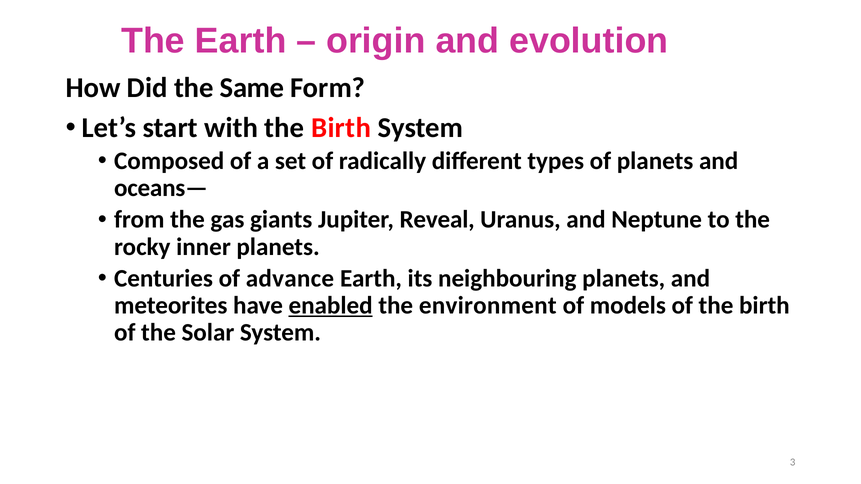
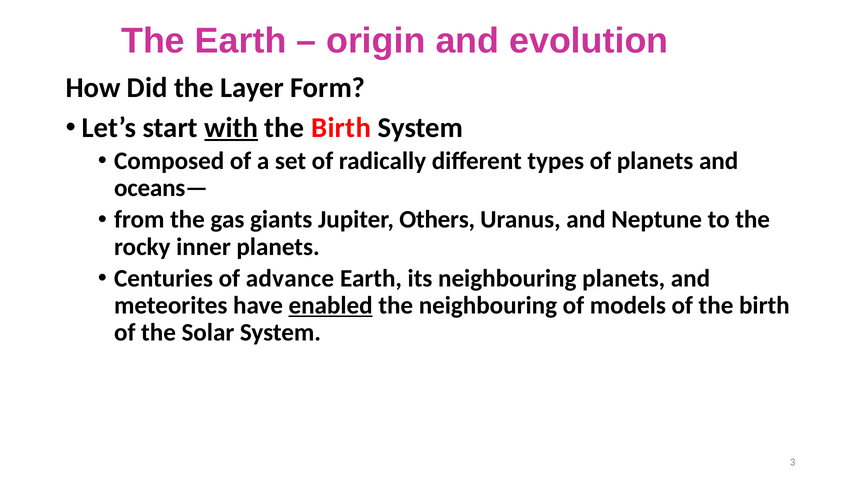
Same: Same -> Layer (252, 88)
with underline: none -> present (231, 128)
Reveal: Reveal -> Others (437, 220)
the environment: environment -> neighbouring (488, 306)
